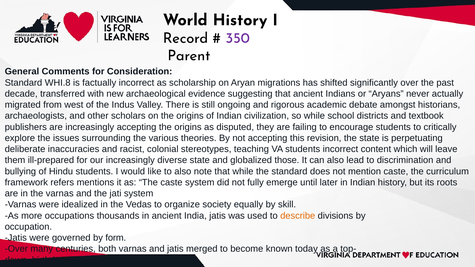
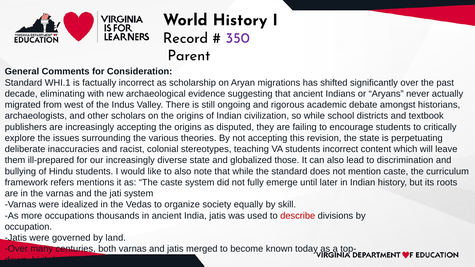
WHI.8: WHI.8 -> WHI.1 (58, 83)
transferred: transferred -> eliminating (63, 94)
describe colour: orange -> red (298, 216)
form: form -> land (116, 238)
